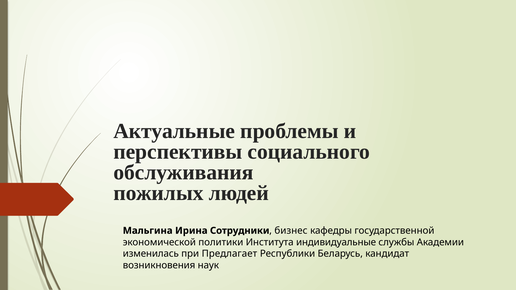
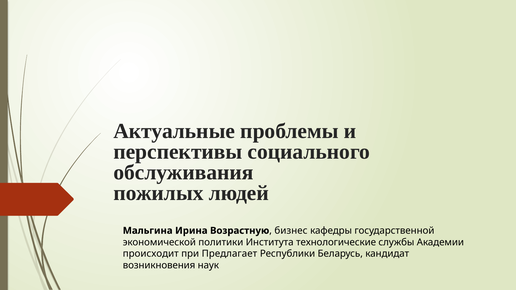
Сотрудники: Сотрудники -> Возрастную (240, 231)
индивидуальные: индивидуальные -> технологические (336, 242)
изменилась: изменилась -> происходит (151, 254)
